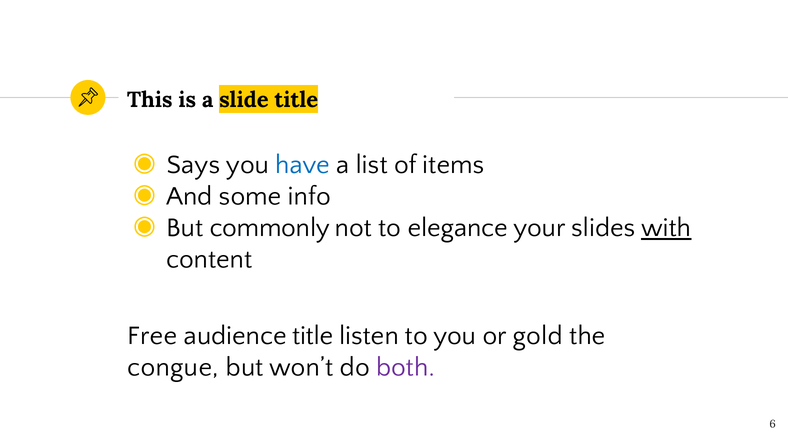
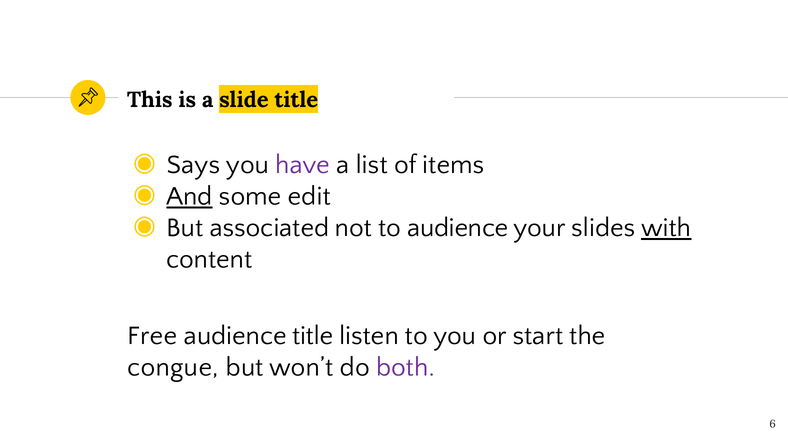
have colour: blue -> purple (303, 165)
And underline: none -> present (189, 196)
info: info -> edit (309, 196)
commonly: commonly -> associated (269, 228)
to elegance: elegance -> audience (458, 228)
gold: gold -> start (538, 336)
